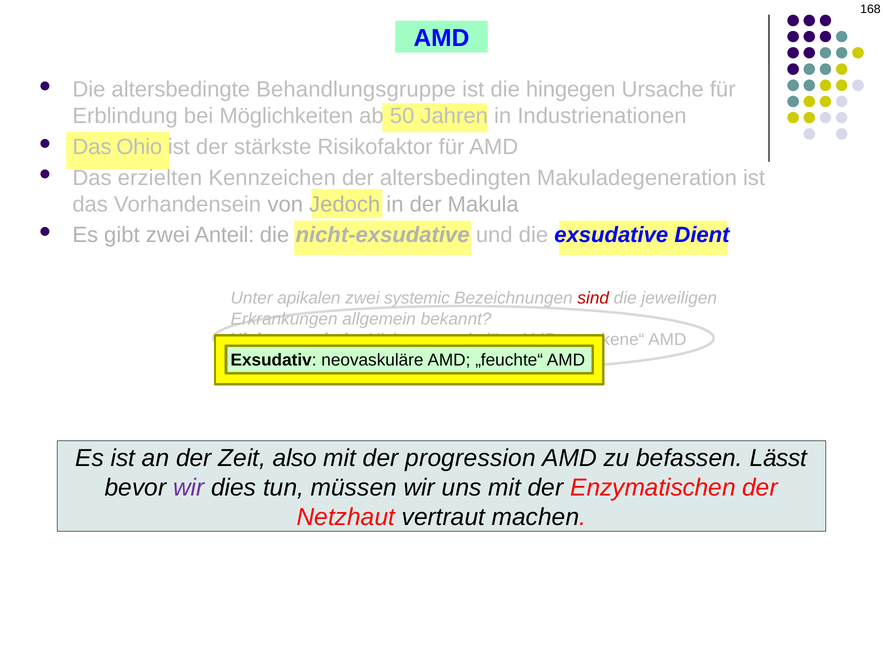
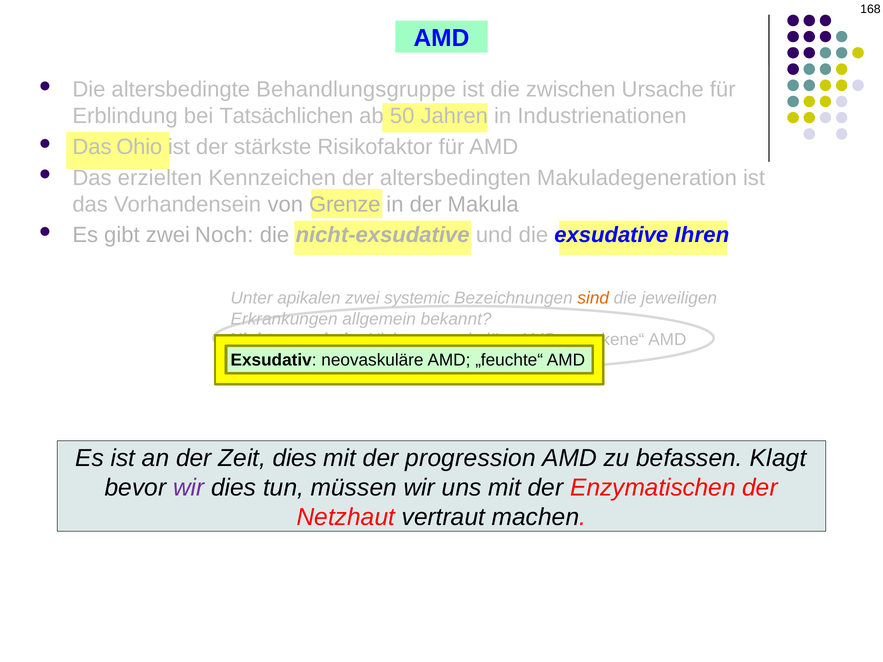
hingegen: hingegen -> zwischen (571, 90)
Möglichkeiten: Möglichkeiten -> Tatsächlichen (286, 116)
Jedoch: Jedoch -> Grenze (345, 204)
Anteil: Anteil -> Noch (224, 235)
Dient: Dient -> Ihren (702, 235)
sind colour: red -> orange (593, 298)
Zeit also: also -> dies (295, 458)
Lässt: Lässt -> Klagt (778, 458)
